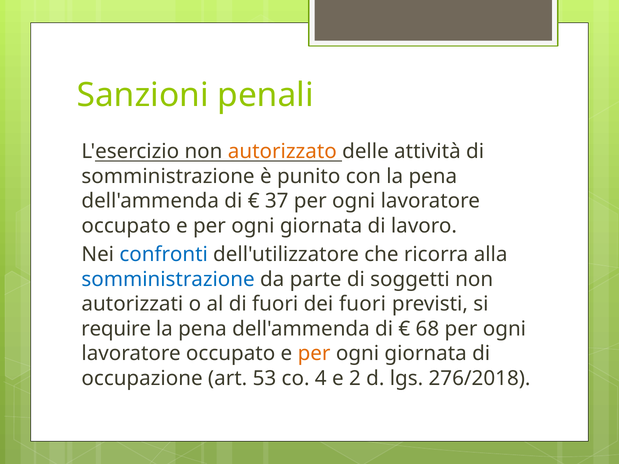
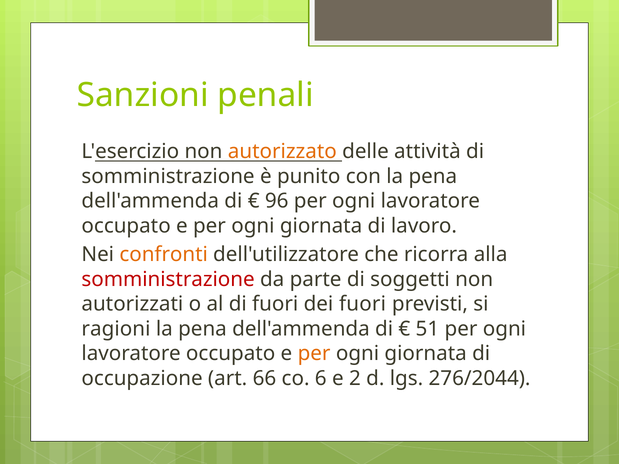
37: 37 -> 96 (277, 201)
confronti colour: blue -> orange (164, 255)
somministrazione colour: blue -> red (168, 279)
require: require -> ragioni (116, 329)
68: 68 -> 51 (427, 329)
53: 53 -> 66 (264, 379)
4: 4 -> 6 (321, 379)
276/2018: 276/2018 -> 276/2044 (480, 379)
